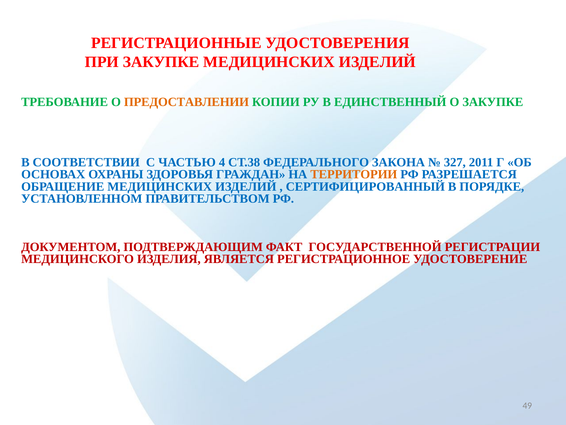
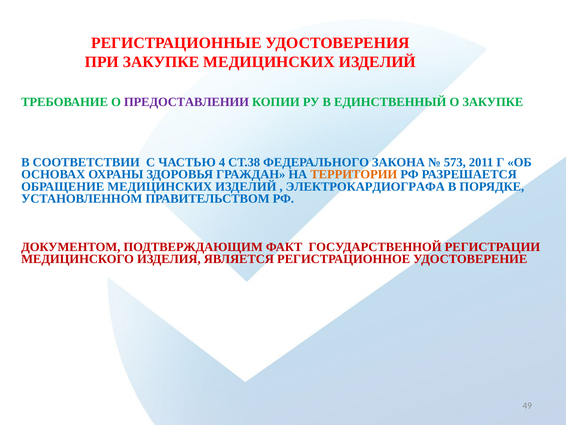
ПРЕДОСТАВЛЕНИИ colour: orange -> purple (186, 102)
327: 327 -> 573 (455, 162)
СЕРТИФИЦИРОВАННЫЙ: СЕРТИФИЦИРОВАННЫЙ -> ЭЛЕКТРОКАРДИОГРАФА (365, 186)
